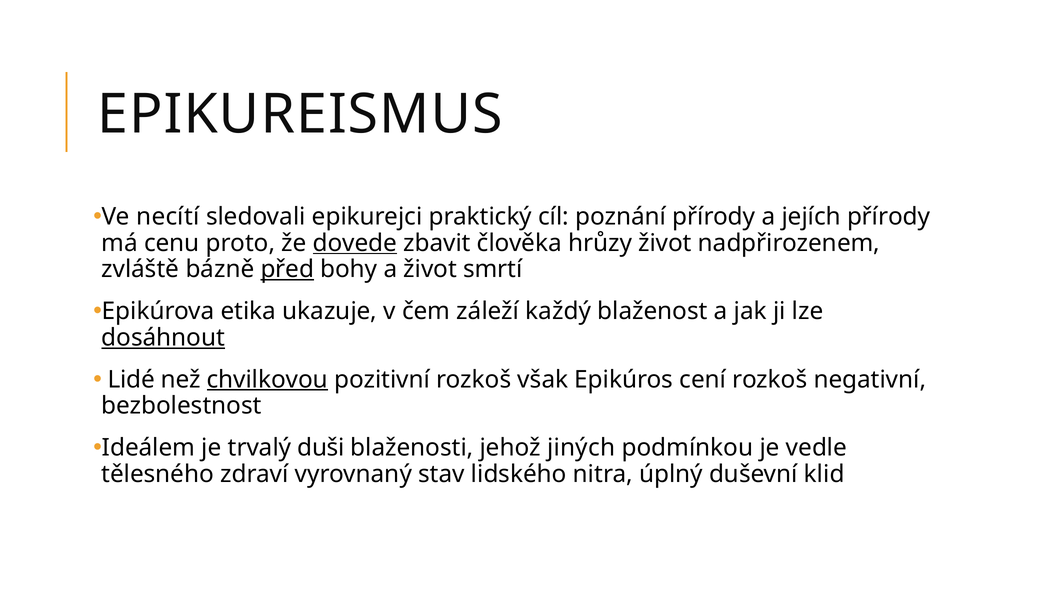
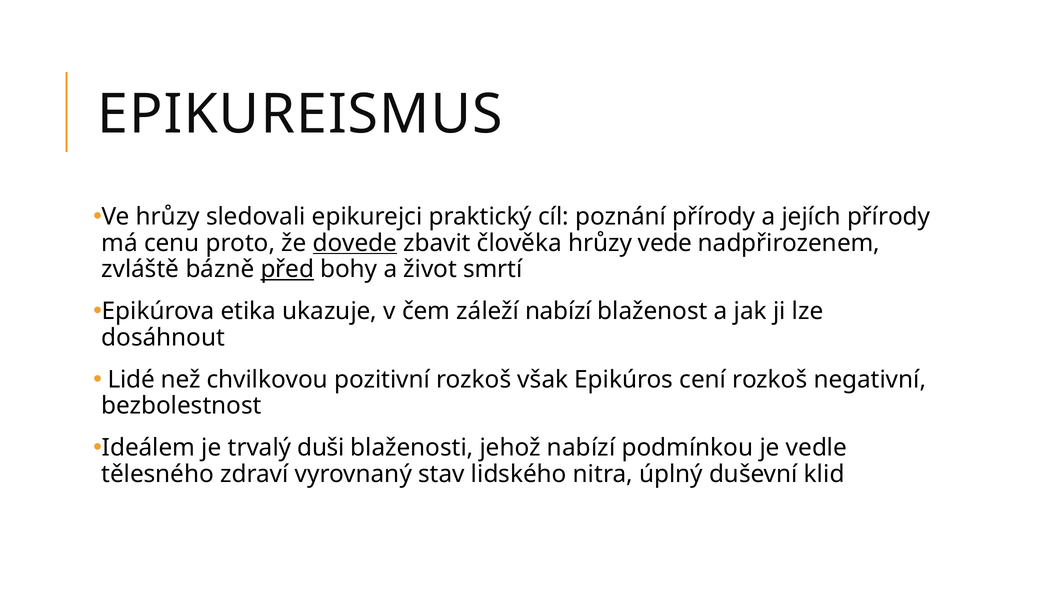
Ve necítí: necítí -> hrůzy (168, 216)
hrůzy život: život -> vede (665, 243)
záleží každý: každý -> nabízí (558, 311)
dosáhnout underline: present -> none (163, 337)
chvilkovou underline: present -> none (267, 379)
jehož jiných: jiných -> nabízí (581, 447)
